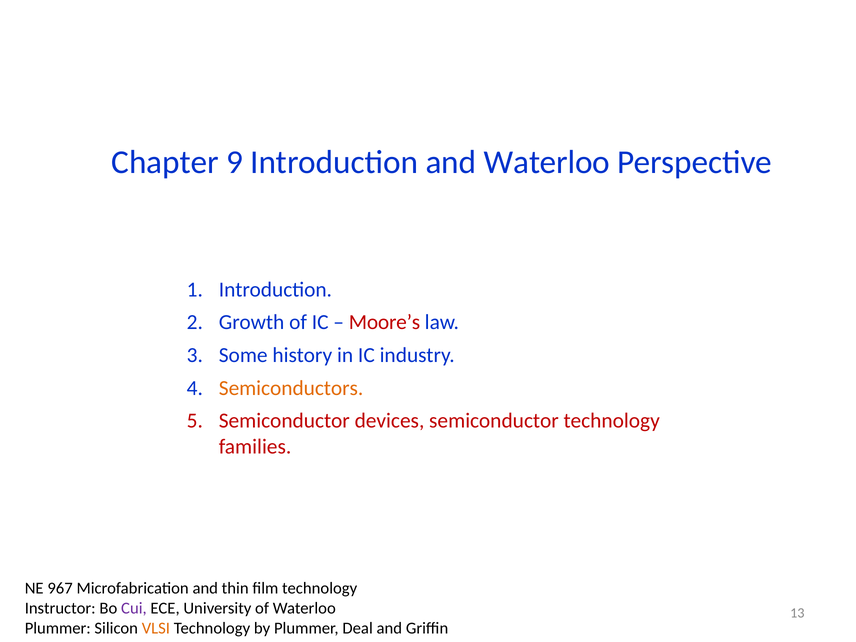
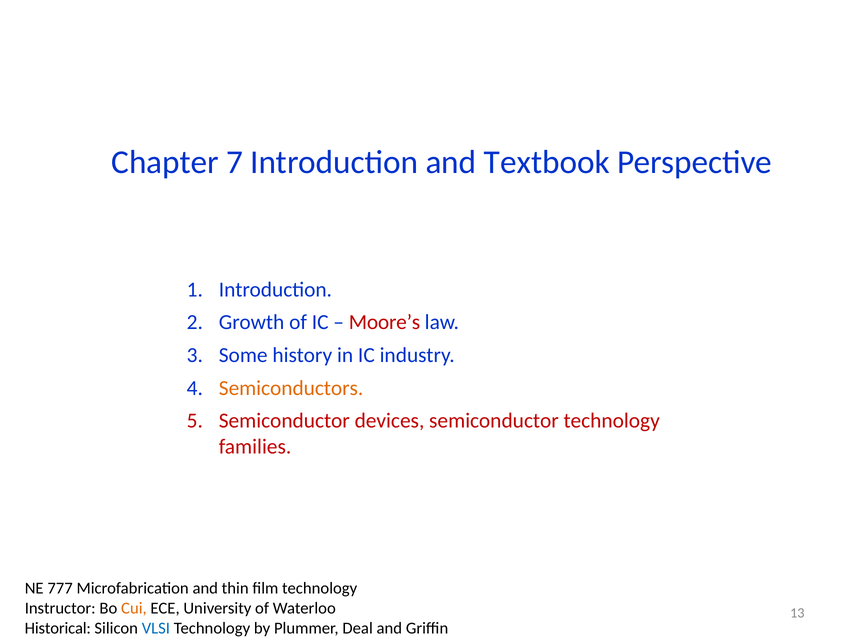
9: 9 -> 7 (235, 162)
and Waterloo: Waterloo -> Textbook (547, 162)
967: 967 -> 777 (60, 588)
Cui colour: purple -> orange (134, 608)
Plummer: Plummer -> Historical (58, 628)
VLSI colour: orange -> blue (156, 628)
